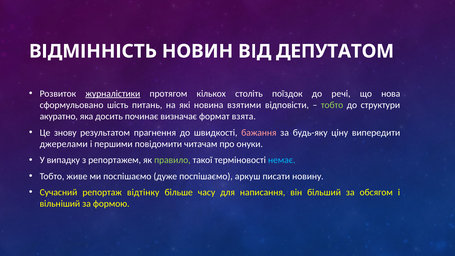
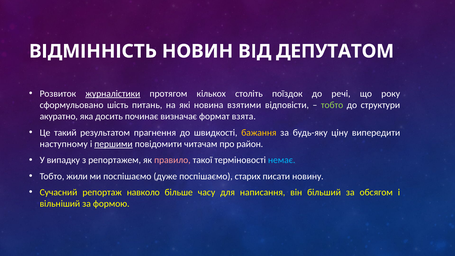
нова: нова -> року (391, 94)
знову: знову -> такий (65, 133)
бажання colour: pink -> yellow (259, 133)
джерелами: джерелами -> наступному (64, 144)
першими underline: none -> present (113, 144)
онуки: онуки -> район (250, 144)
правило colour: light green -> pink (172, 160)
живе: живе -> жили (77, 176)
аркуш: аркуш -> старих (248, 176)
відтінку: відтінку -> навколо (143, 192)
